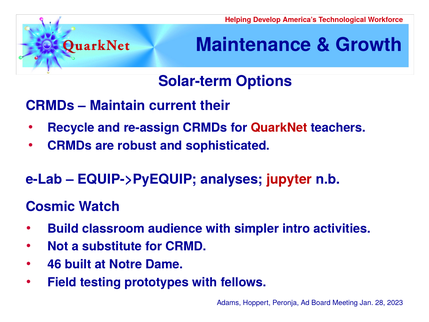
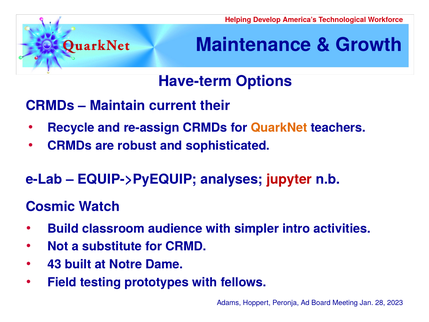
Solar-term: Solar-term -> Have-term (195, 81)
QuarkNet colour: red -> orange (279, 128)
46: 46 -> 43 (54, 264)
